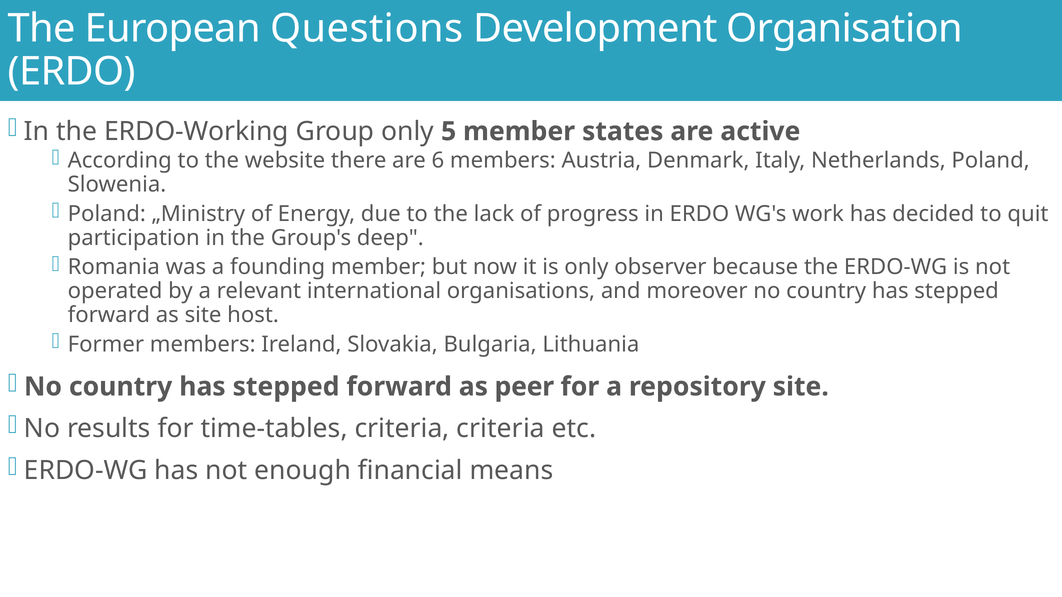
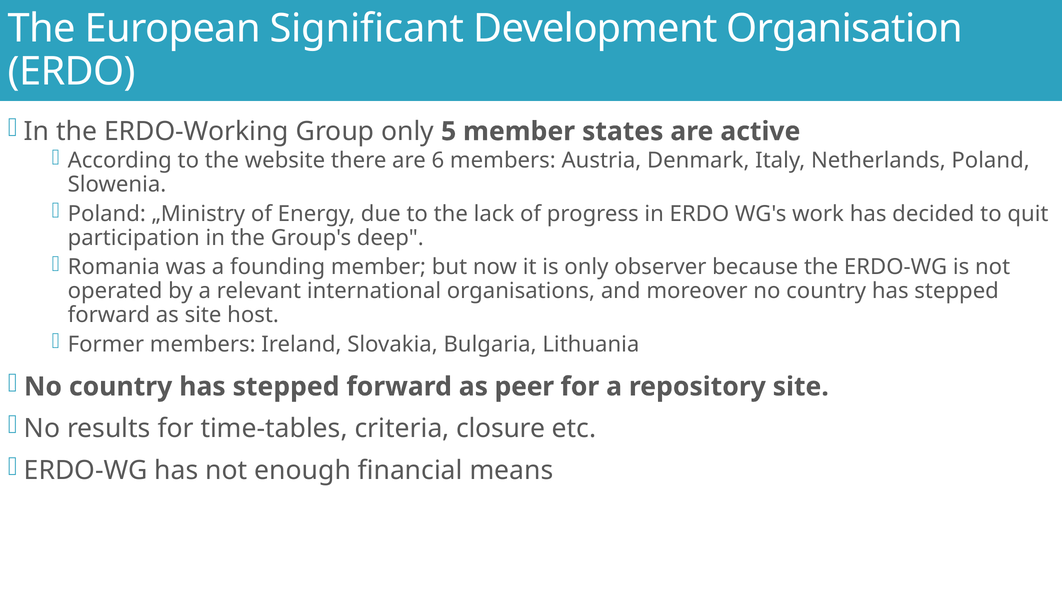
Questions: Questions -> Significant (367, 29)
criteria criteria: criteria -> closure (501, 429)
